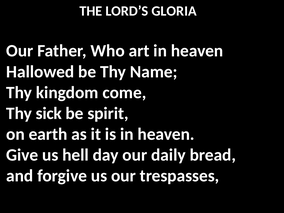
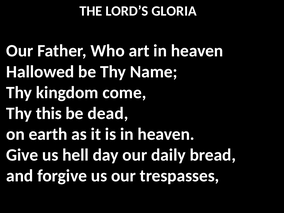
sick: sick -> this (49, 113)
spirit: spirit -> dead (108, 113)
